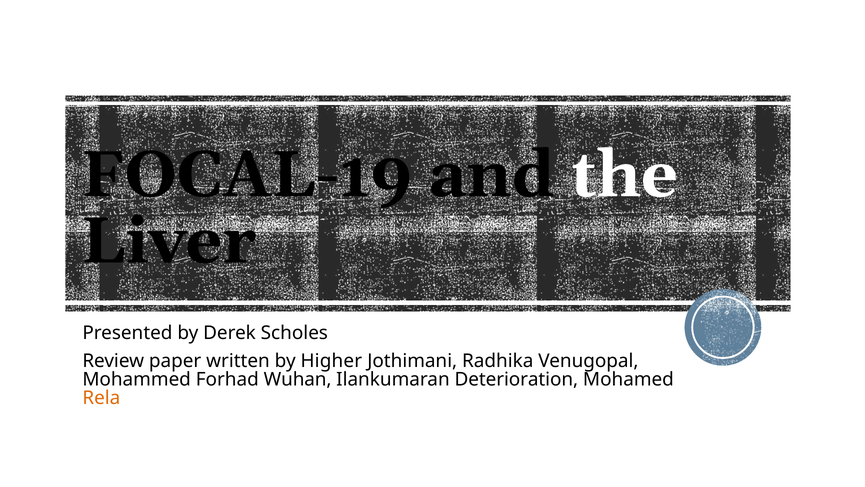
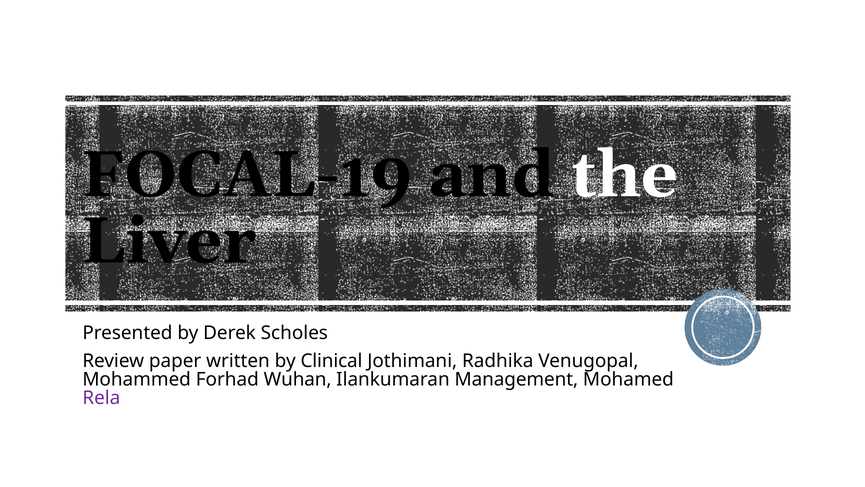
Higher: Higher -> Clinical (332, 361)
Deterioration: Deterioration -> Management (516, 379)
Rela colour: orange -> purple (101, 397)
